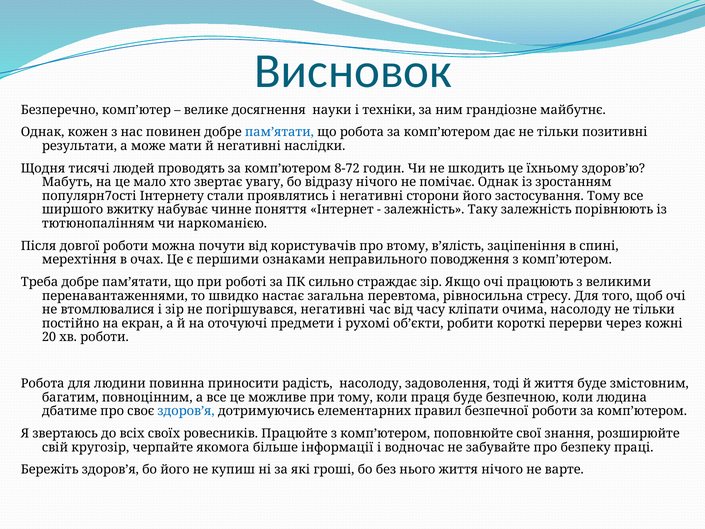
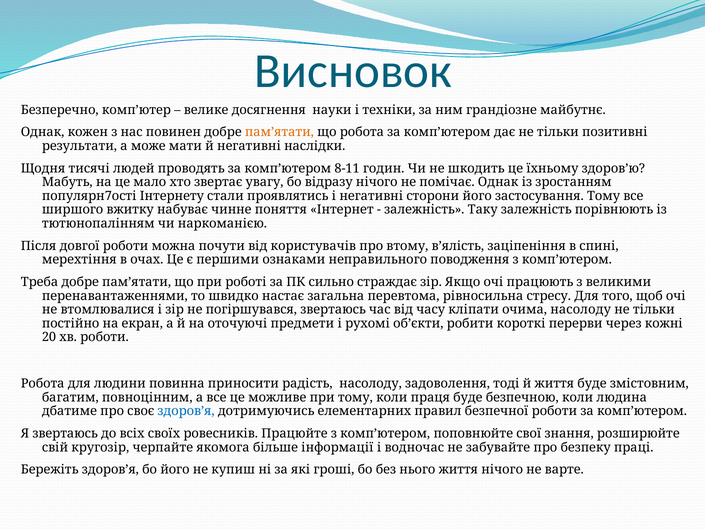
пам’ятати colour: blue -> orange (279, 132)
8-72: 8-72 -> 8-11 (347, 168)
погіршувався негативні: негативні -> звертаюсь (333, 310)
